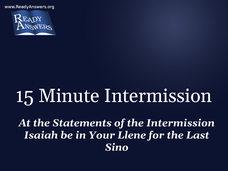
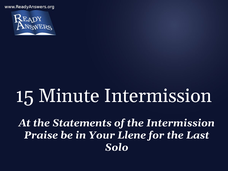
Isaiah: Isaiah -> Praise (41, 135)
Sino: Sino -> Solo (117, 147)
